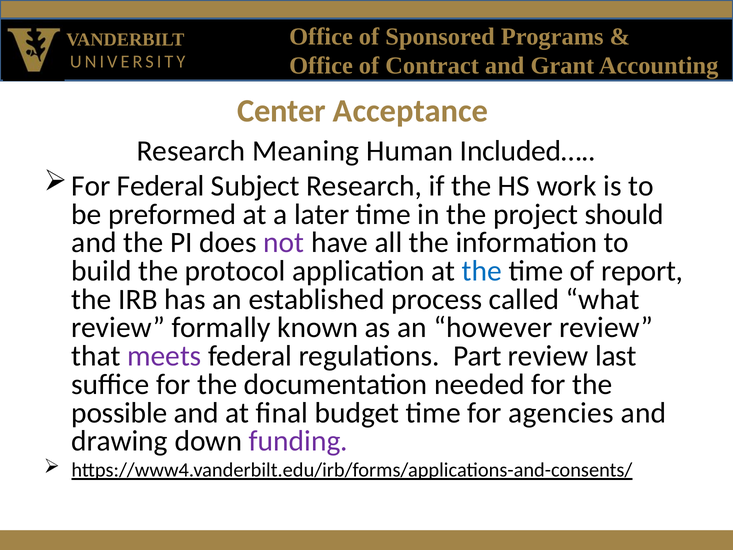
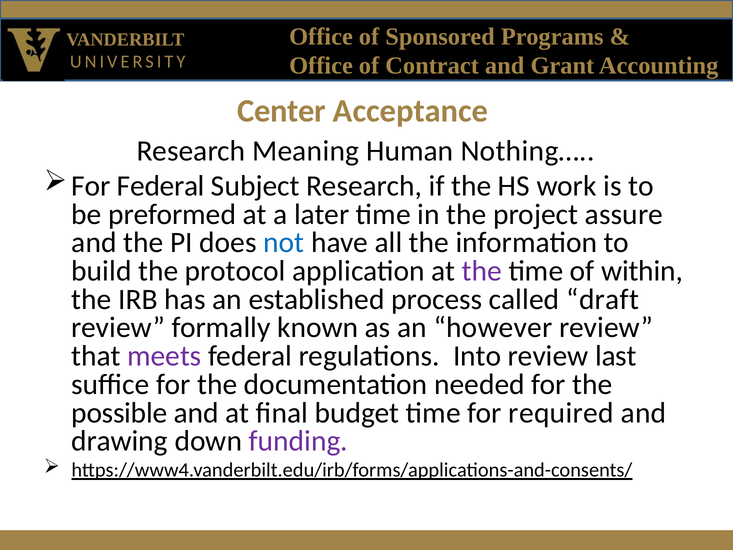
Included…: Included… -> Nothing… (528, 151)
should: should -> assure (624, 214)
not colour: purple -> blue (284, 243)
the colour: blue -> purple (482, 271)
report: report -> within (642, 271)
what: what -> draft (603, 299)
Part: Part -> Into (477, 356)
agencies: agencies -> required (561, 413)
